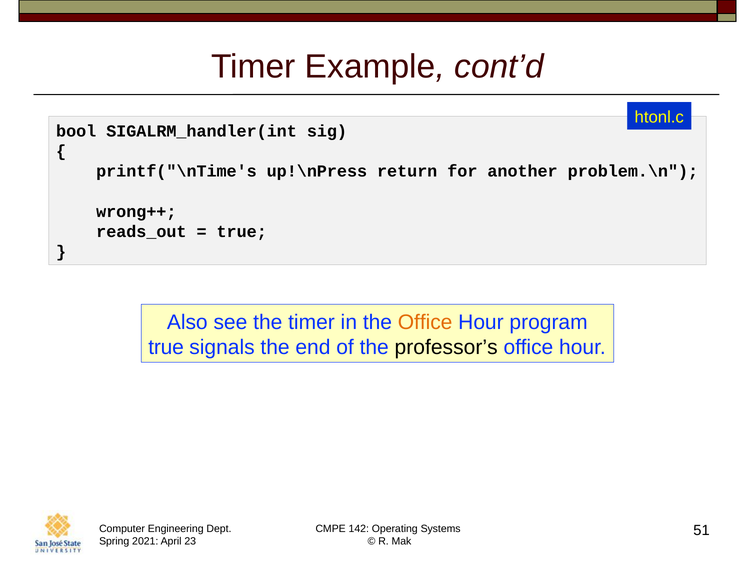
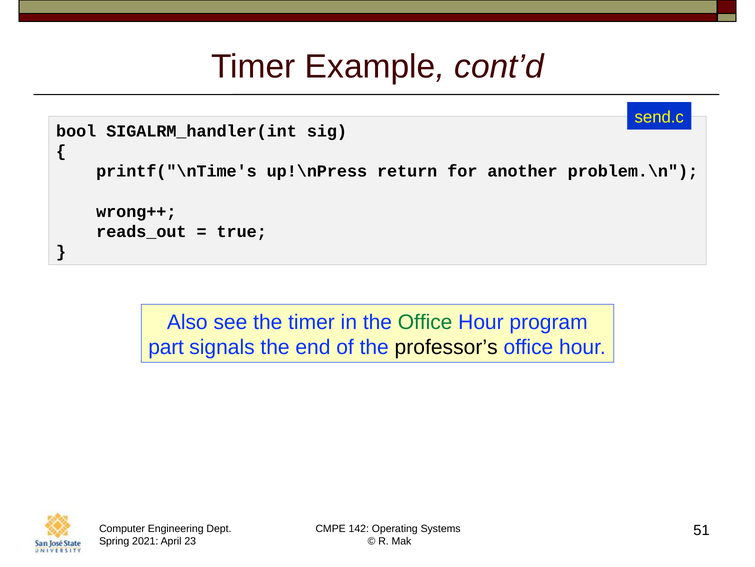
htonl.c: htonl.c -> send.c (659, 117)
Office colour: orange -> green (425, 322)
true: true -> part (166, 347)
